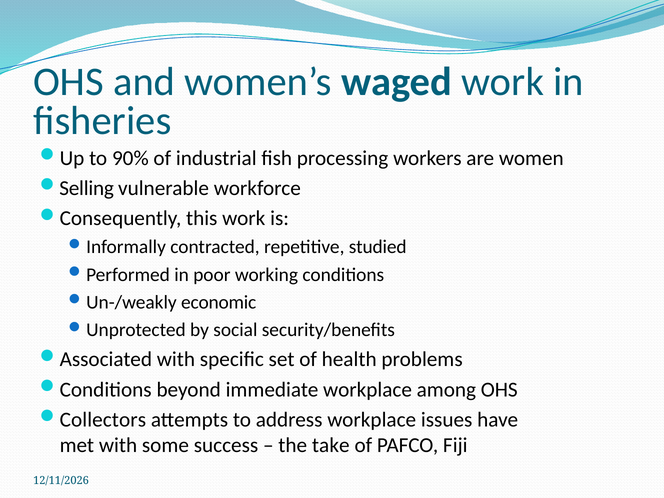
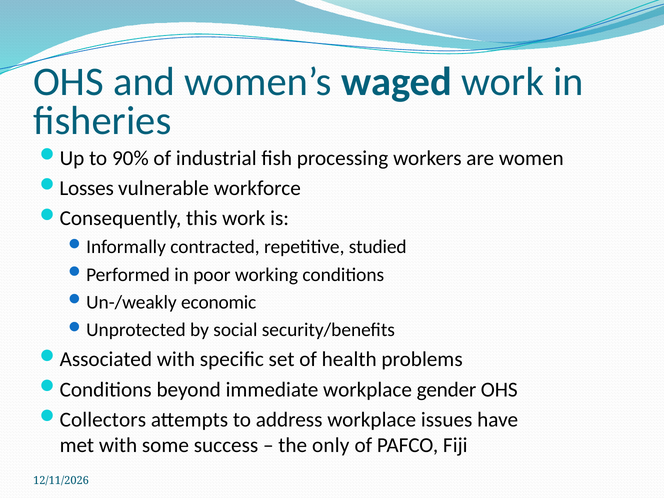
Selling: Selling -> Losses (87, 188)
among: among -> gender (446, 390)
take: take -> only (331, 445)
